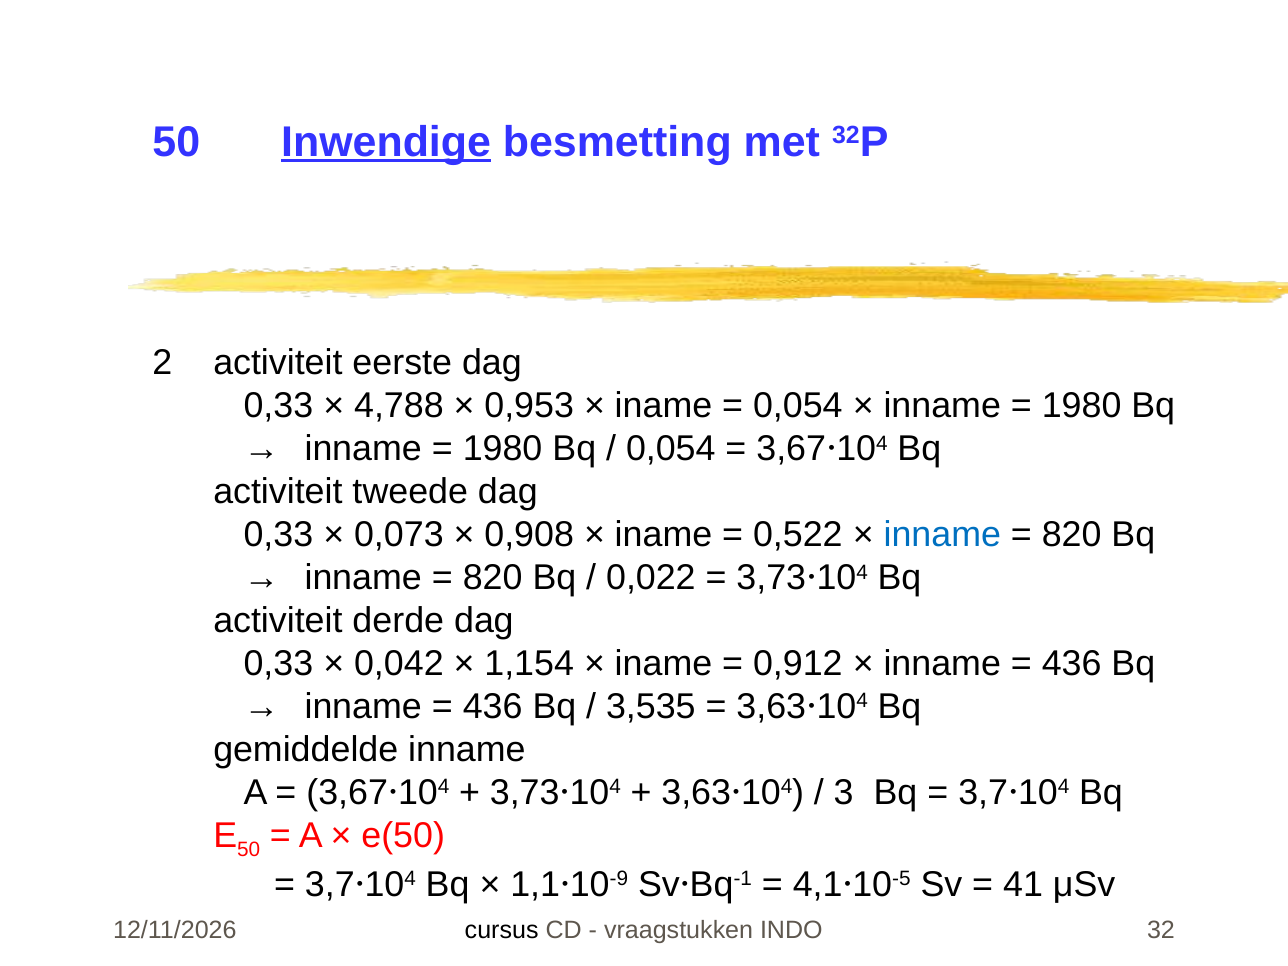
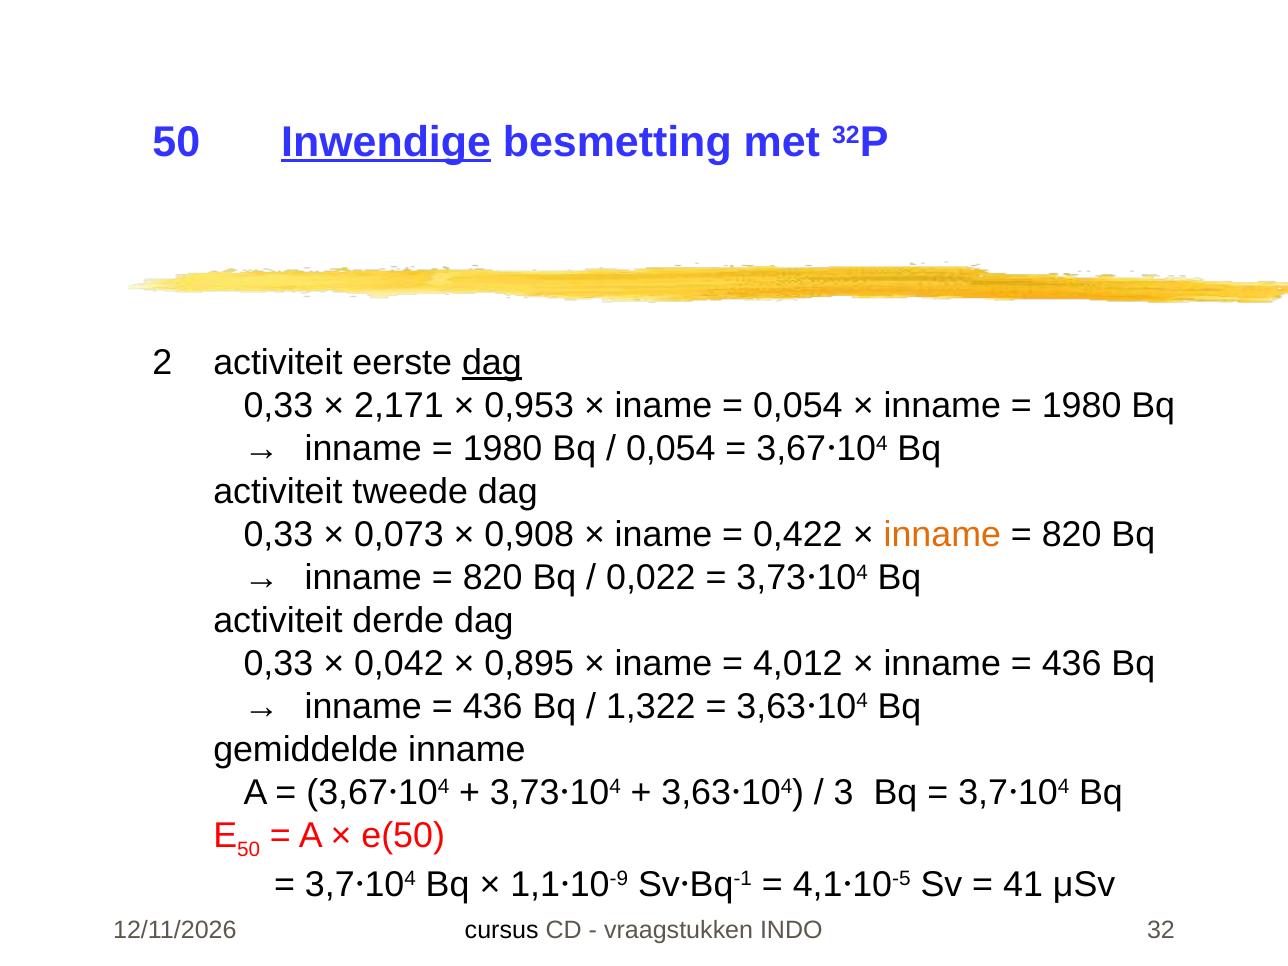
dag underline: none -> present (492, 363)
4,788: 4,788 -> 2,171 (399, 406)
0,522: 0,522 -> 0,422 (798, 535)
inname colour: blue -> orange (942, 535)
1,154: 1,154 -> 0,895 (529, 664)
0,912: 0,912 -> 4,012 (798, 664)
3,535: 3,535 -> 1,322 (651, 707)
